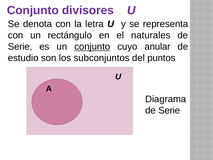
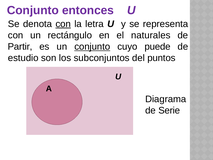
divisores: divisores -> entonces (88, 10)
con underline: none -> present (63, 24)
Serie: Serie -> Partir (20, 47)
anular: anular -> puede (158, 47)
